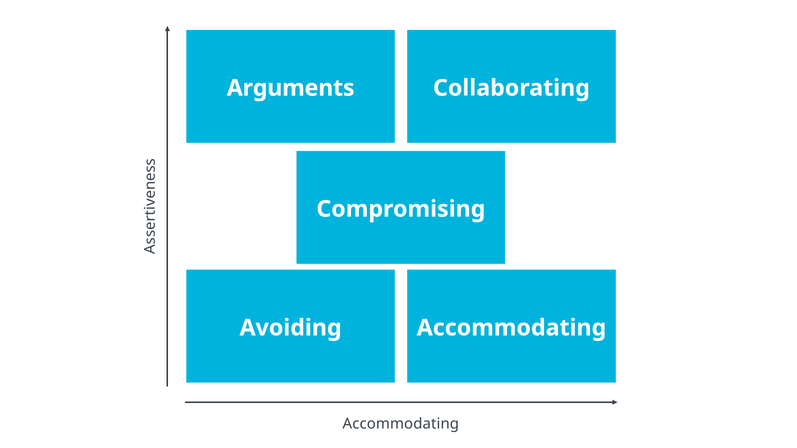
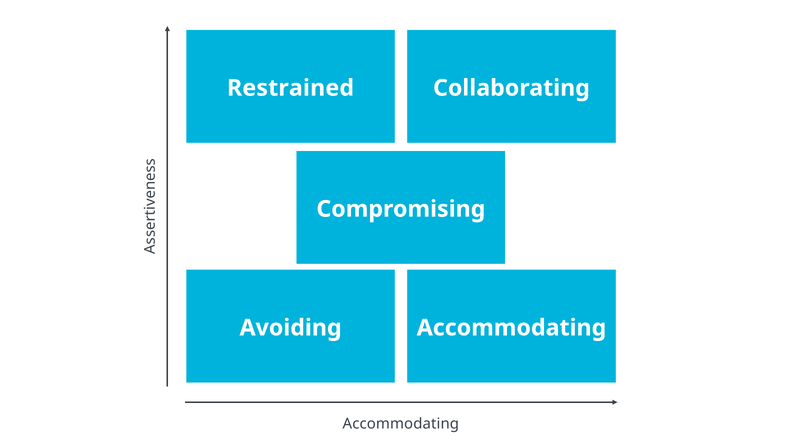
Arguments: Arguments -> Restrained (290, 88)
